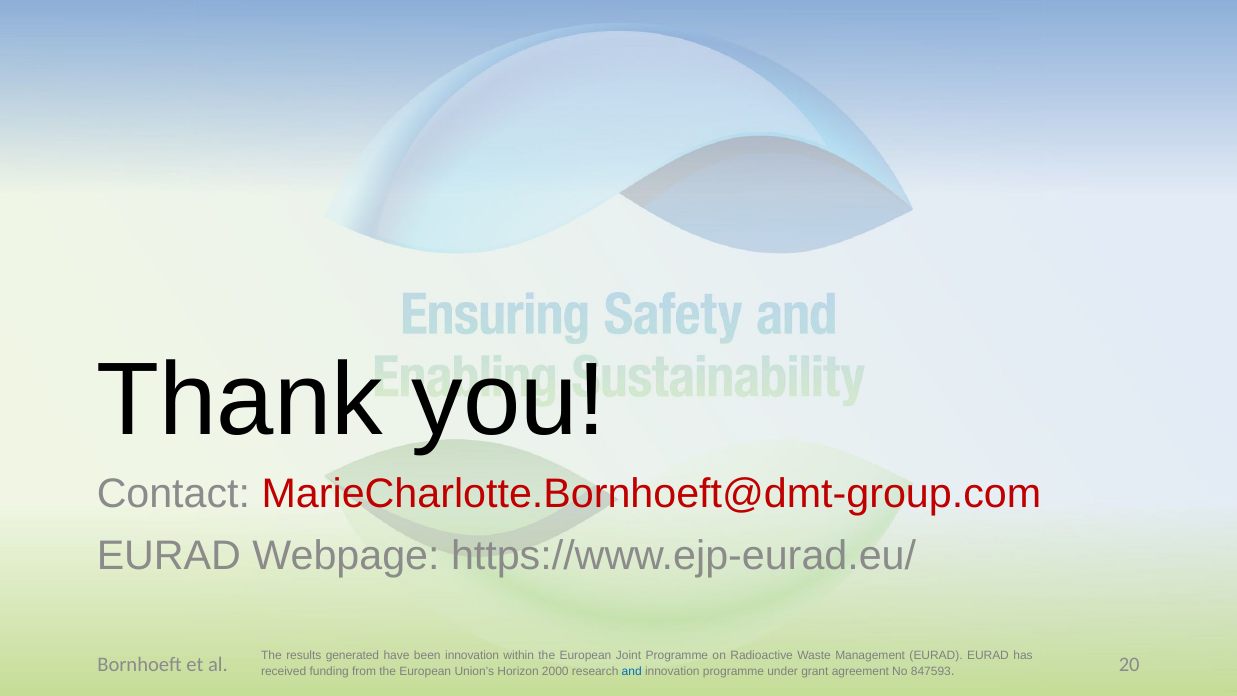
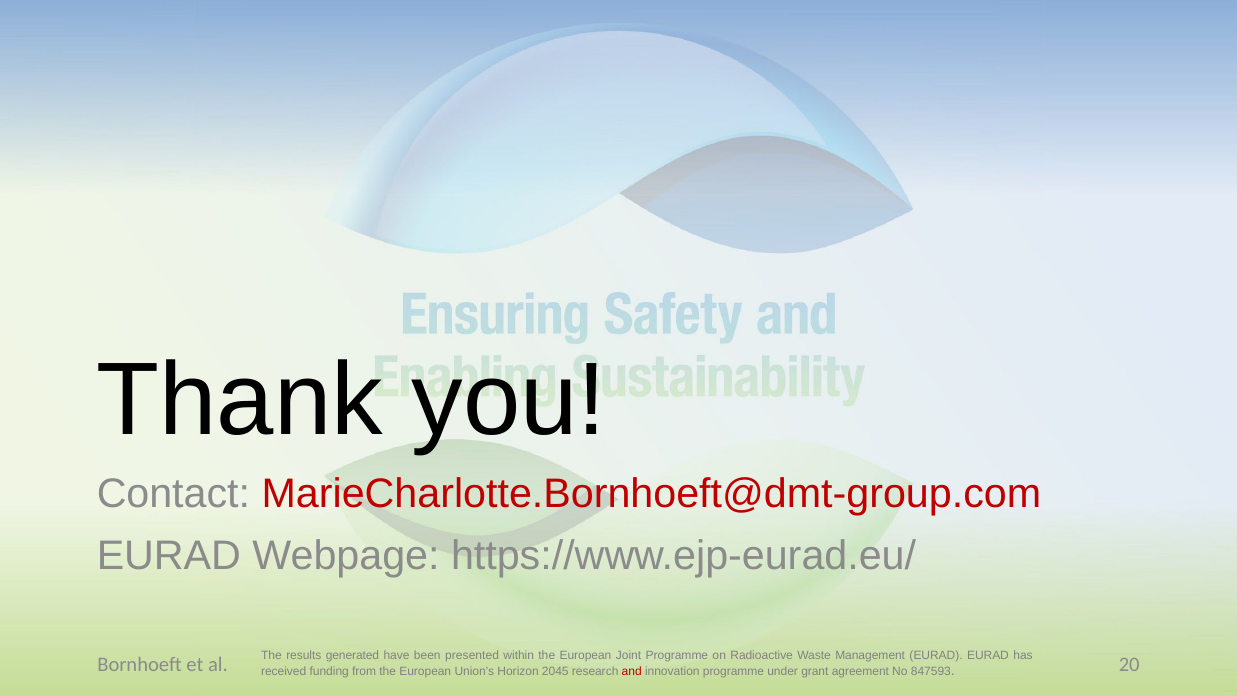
been innovation: innovation -> presented (472, 656)
2000: 2000 -> 2045 (555, 672)
and colour: blue -> red (632, 672)
